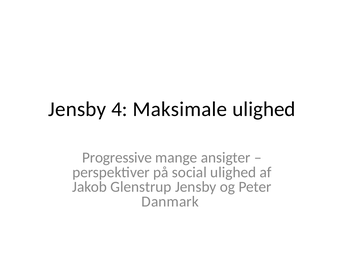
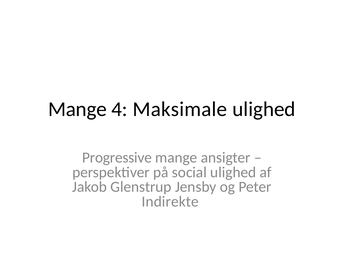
Jensby: Jensby -> Mange (77, 109)
Danmark: Danmark -> Indirekte (170, 202)
